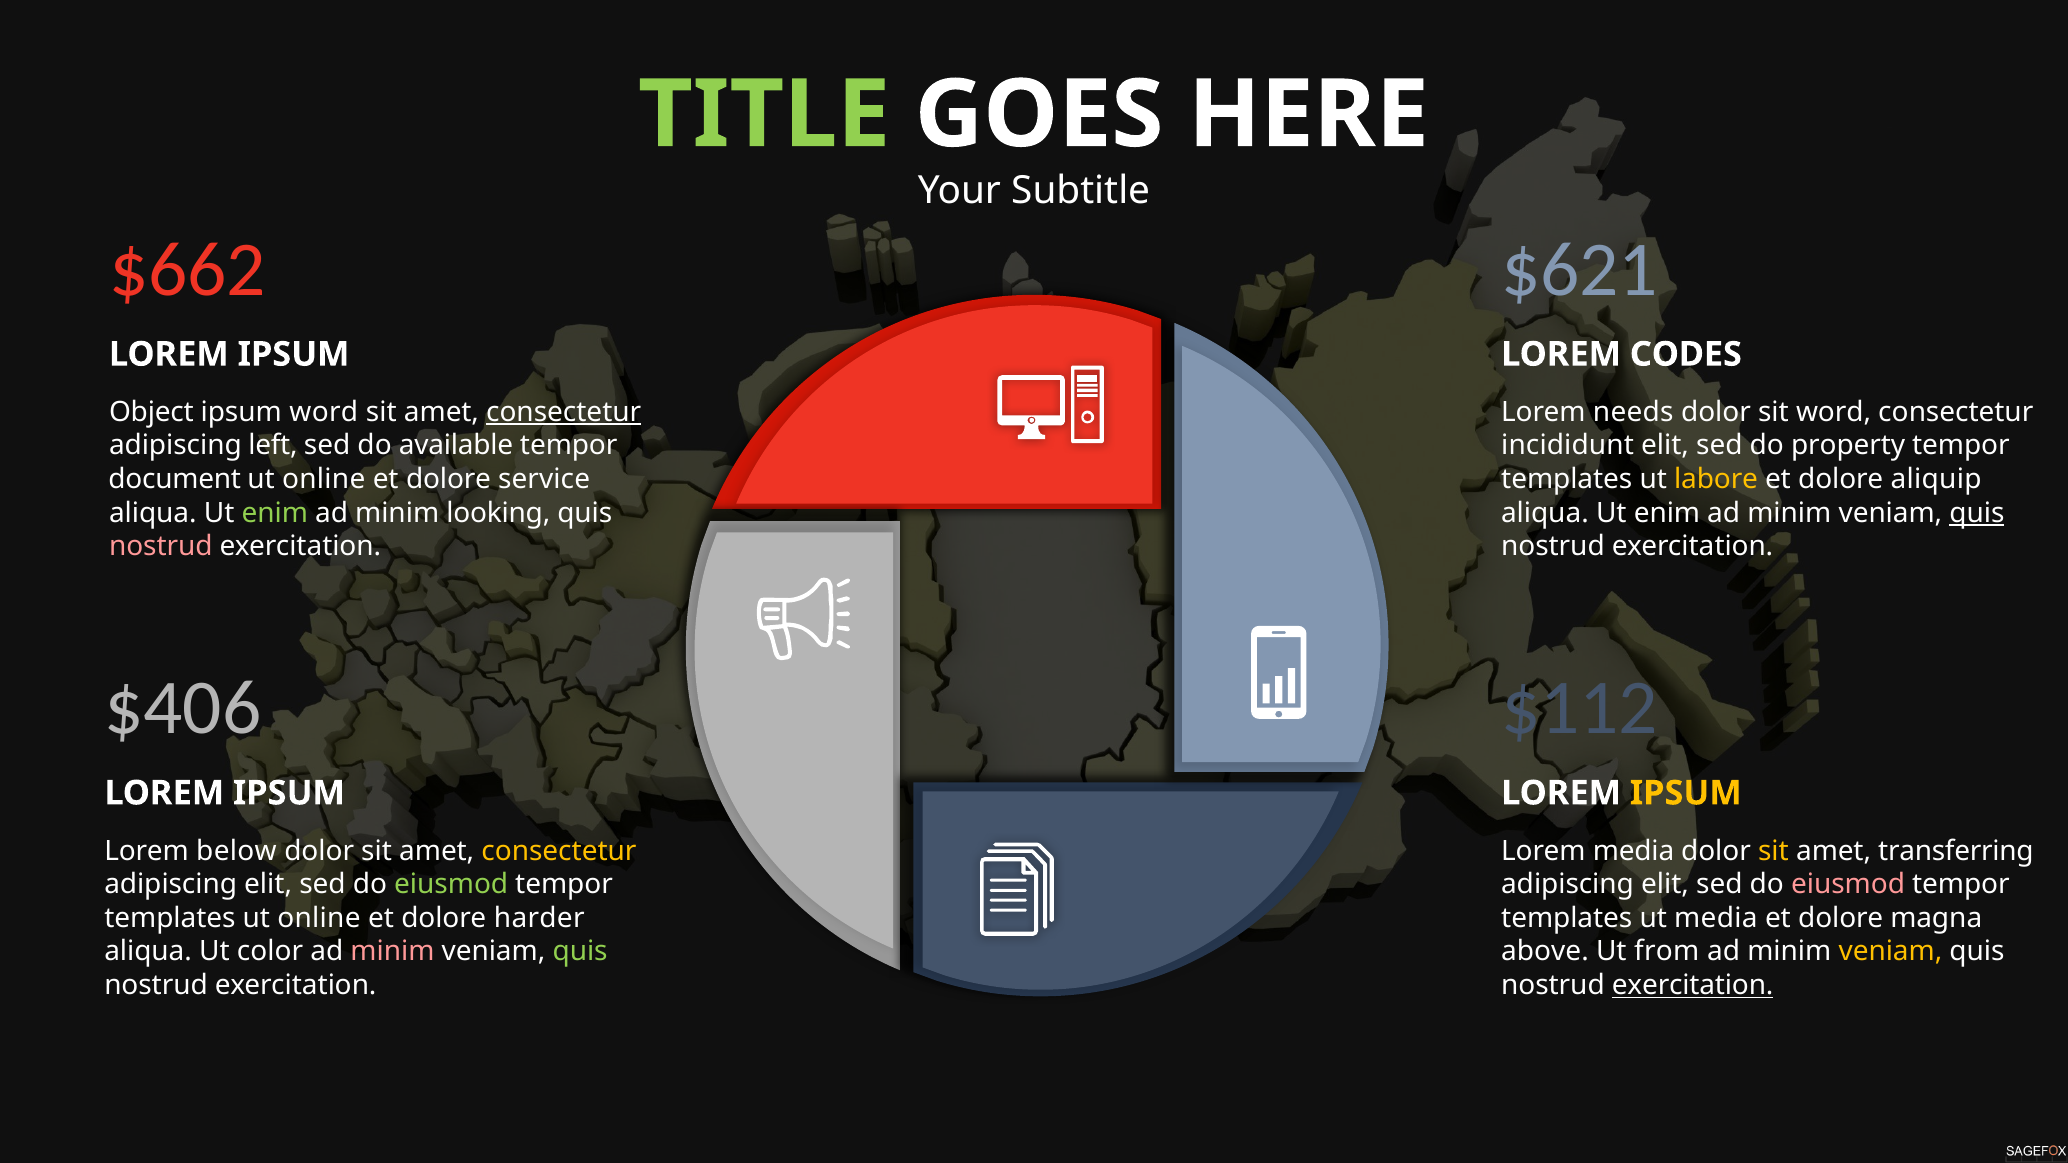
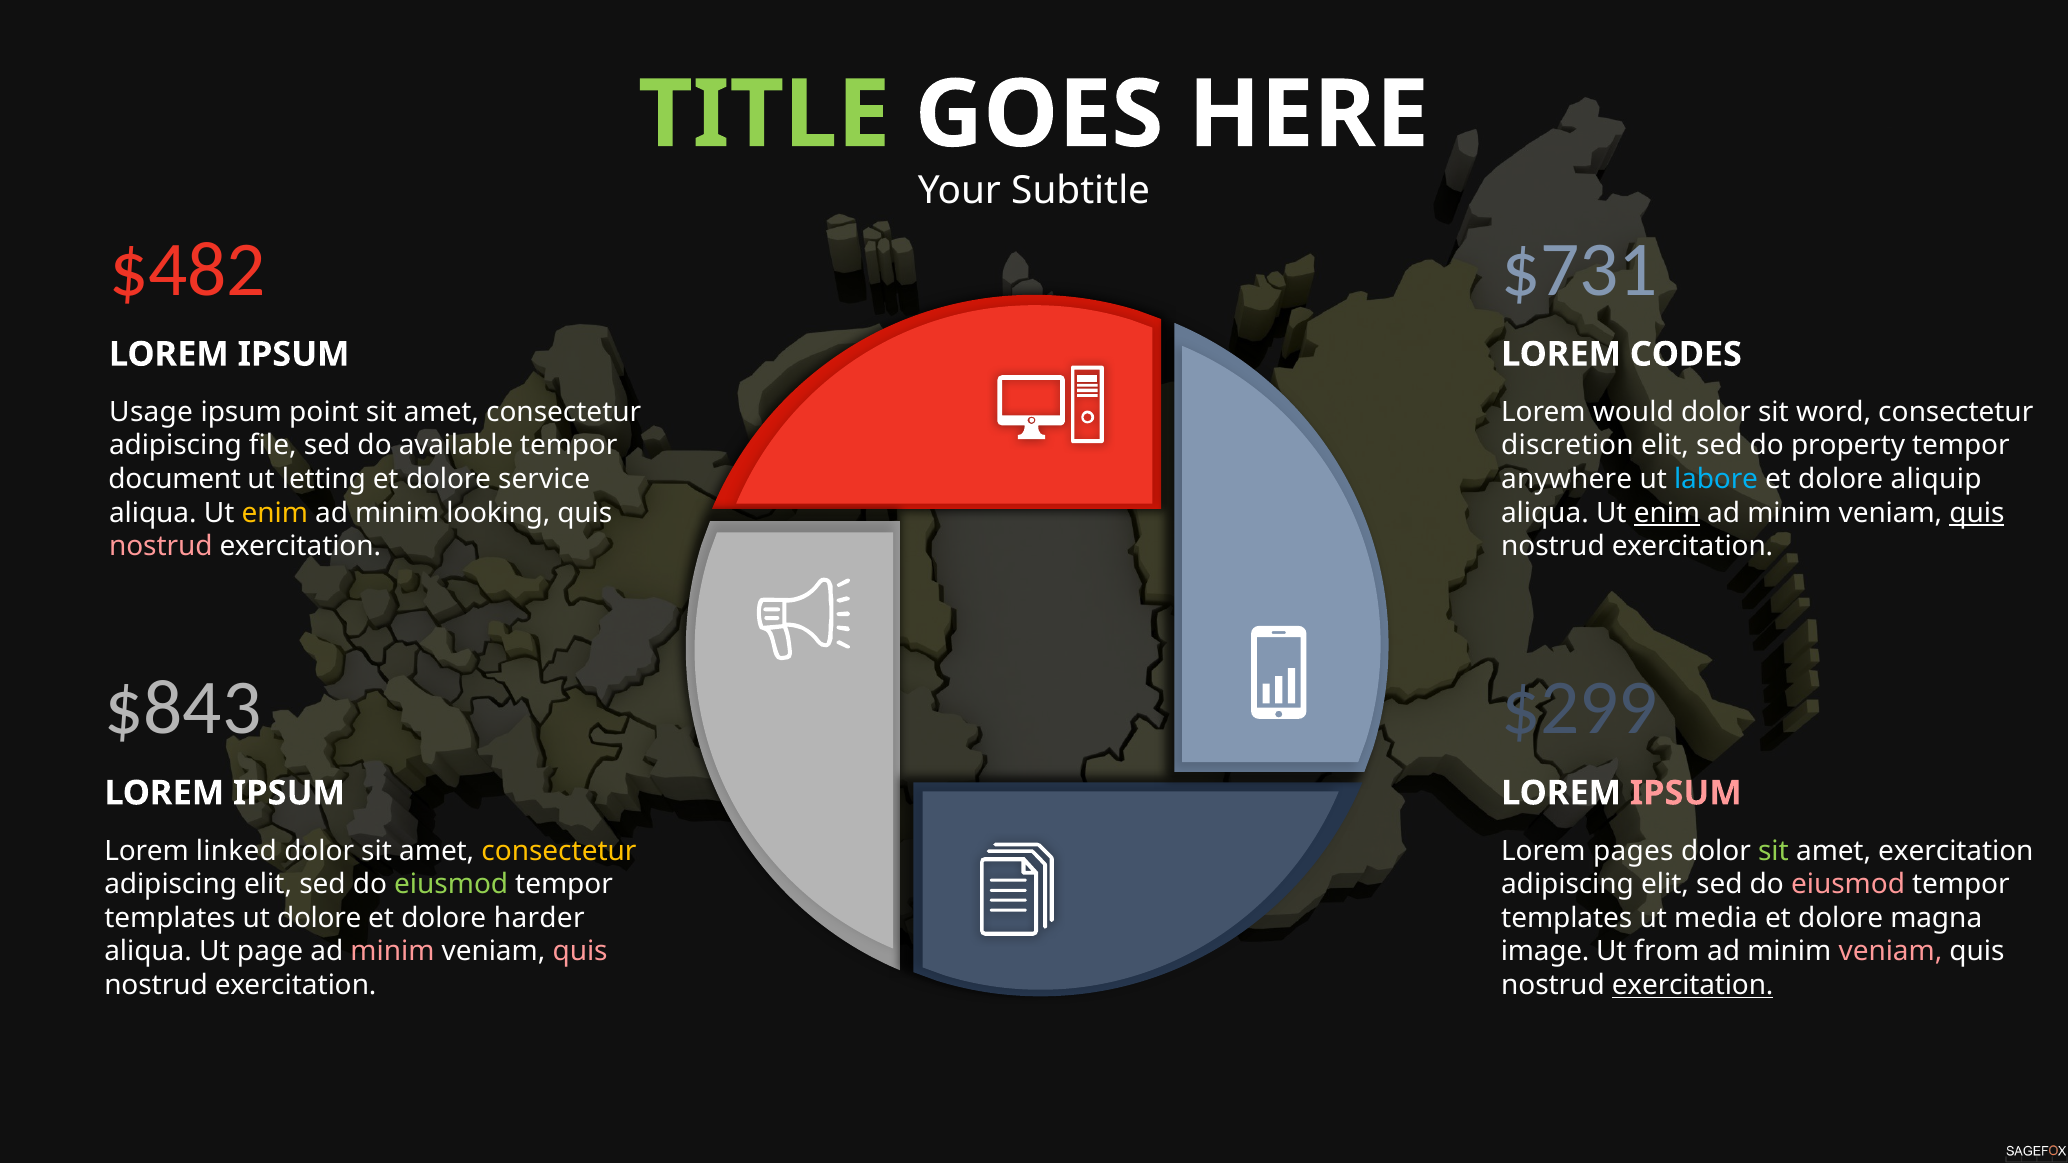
$662: $662 -> $482 (188, 270)
$621: $621 -> $731 (1580, 270)
Object: Object -> Usage (151, 412)
ipsum word: word -> point (324, 412)
consectetur underline: present -> none (564, 412)
needs: needs -> would (1633, 412)
left: left -> file (273, 446)
incididunt: incididunt -> discretion (1567, 446)
online: online -> letting (324, 479)
templates: templates -> anywhere (1567, 479)
labore colour: yellow -> light blue (1716, 479)
enim colour: light green -> yellow (275, 513)
enim underline: none -> present (1667, 513)
$406: $406 -> $843 (183, 708)
$112: $112 -> $299 (1580, 708)
IPSUM colour: yellow -> pink (1686, 793)
below: below -> linked (236, 851)
Lorem media: media -> pages (1633, 851)
sit colour: yellow -> light green (1773, 851)
amet transferring: transferring -> exercitation (1956, 851)
online: online -> dolore (319, 918)
color: color -> page (270, 952)
quis colour: light green -> pink (580, 952)
above: above -> image (1545, 952)
veniam colour: yellow -> pink (1890, 952)
